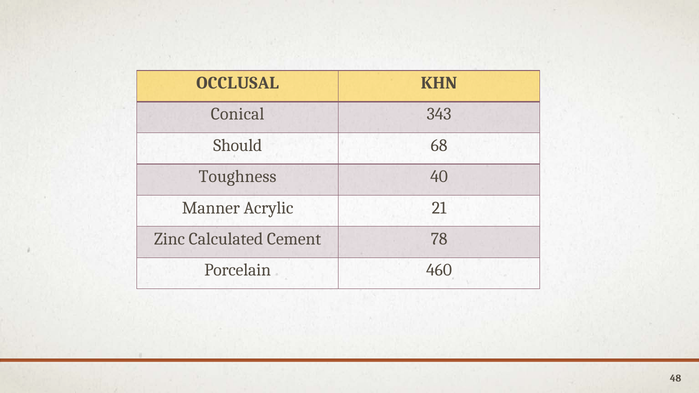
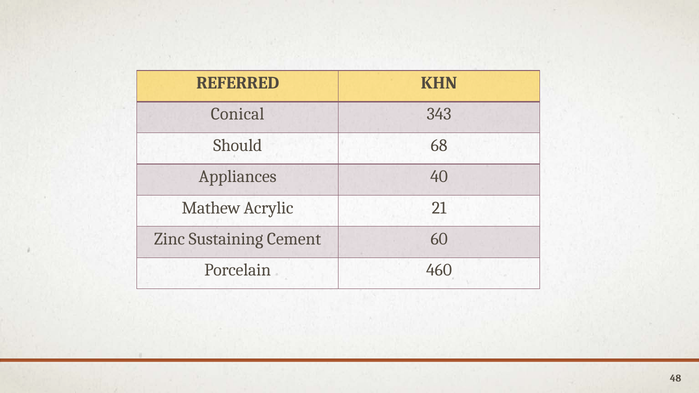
OCCLUSAL: OCCLUSAL -> REFERRED (238, 83)
Toughness: Toughness -> Appliances (238, 177)
Manner: Manner -> Mathew (211, 208)
Calculated: Calculated -> Sustaining (226, 239)
78: 78 -> 60 (439, 239)
